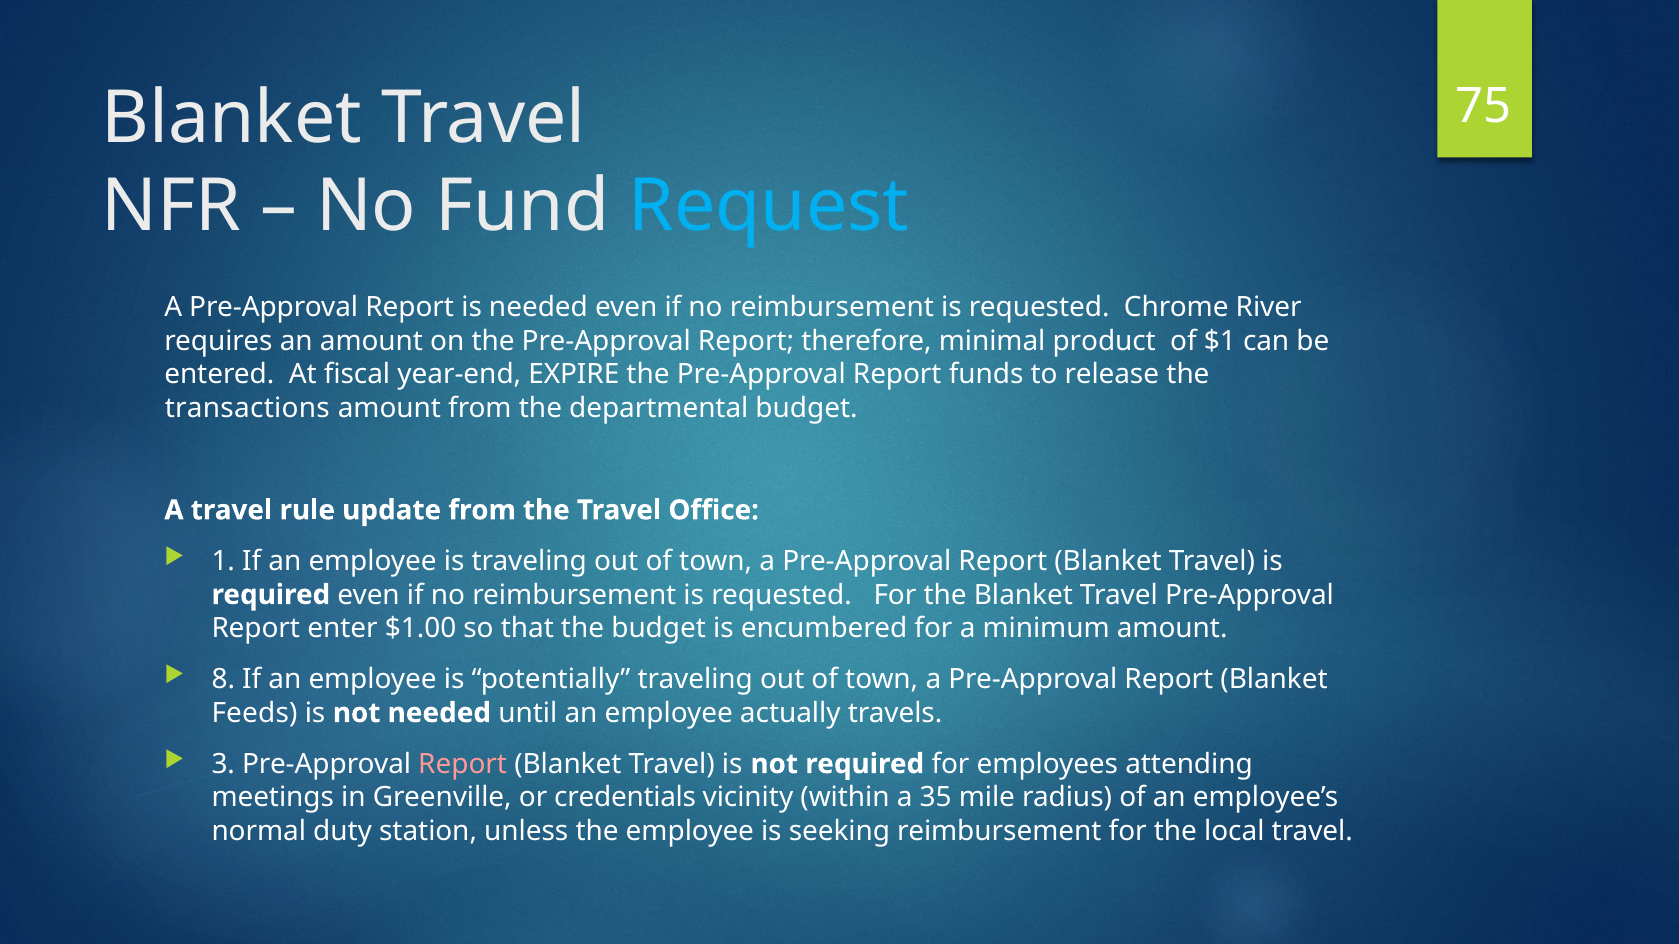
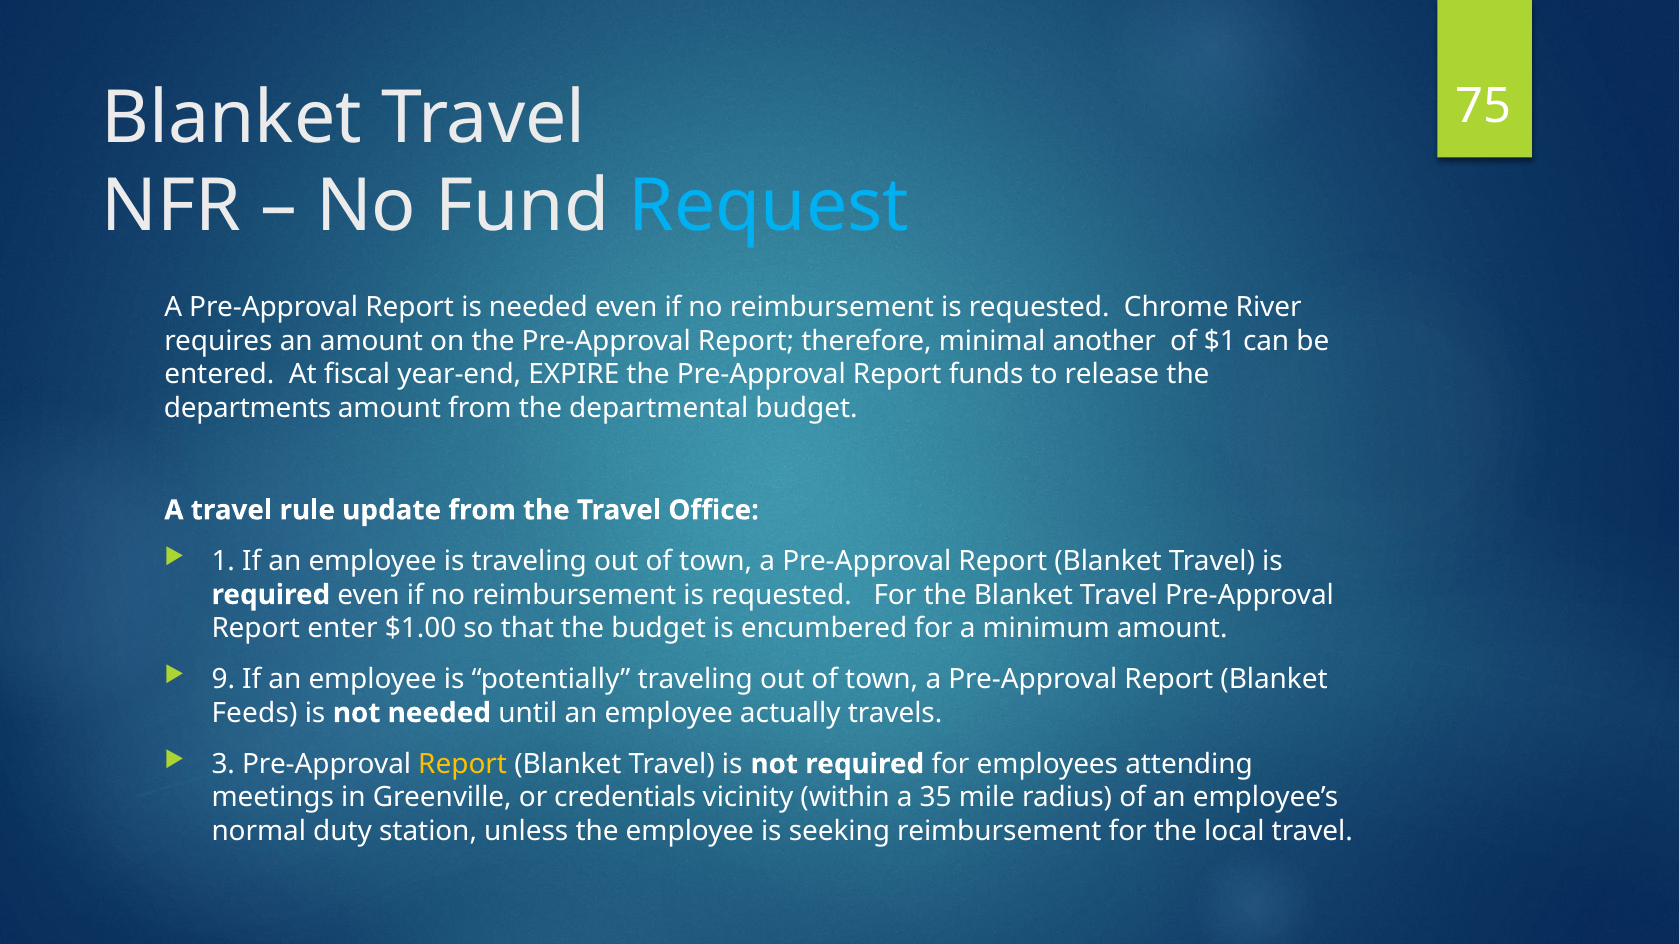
product: product -> another (1104, 341)
transactions: transactions -> departments (248, 408)
8: 8 -> 9 (223, 680)
Report colour: pink -> yellow (463, 764)
